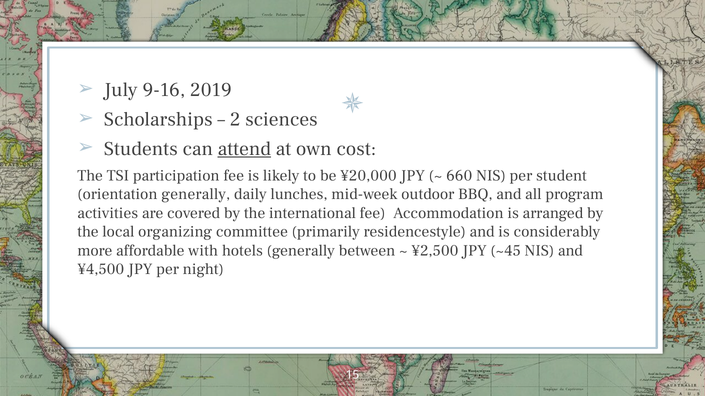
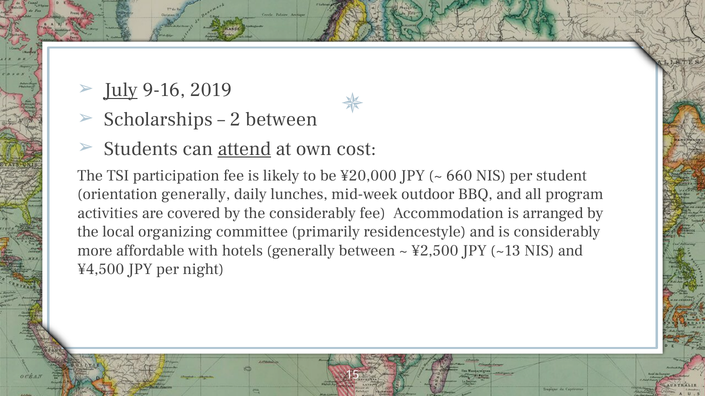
July underline: none -> present (121, 90)
2 sciences: sciences -> between (281, 120)
the international: international -> considerably (312, 213)
~45: ~45 -> ~13 (506, 251)
